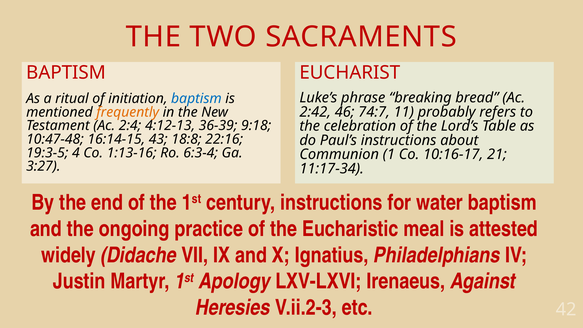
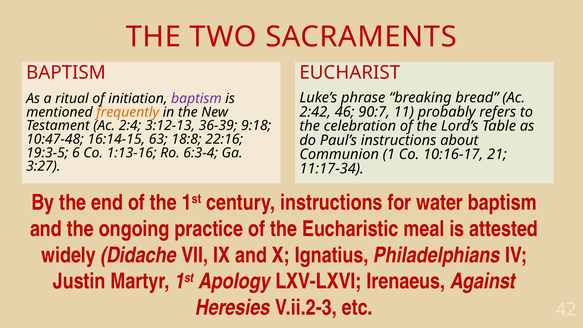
baptism colour: blue -> purple (196, 99)
74:7: 74:7 -> 90:7 (374, 112)
4:12-13: 4:12-13 -> 3:12-13 (170, 126)
43: 43 -> 63 (158, 139)
4: 4 -> 6 (76, 153)
